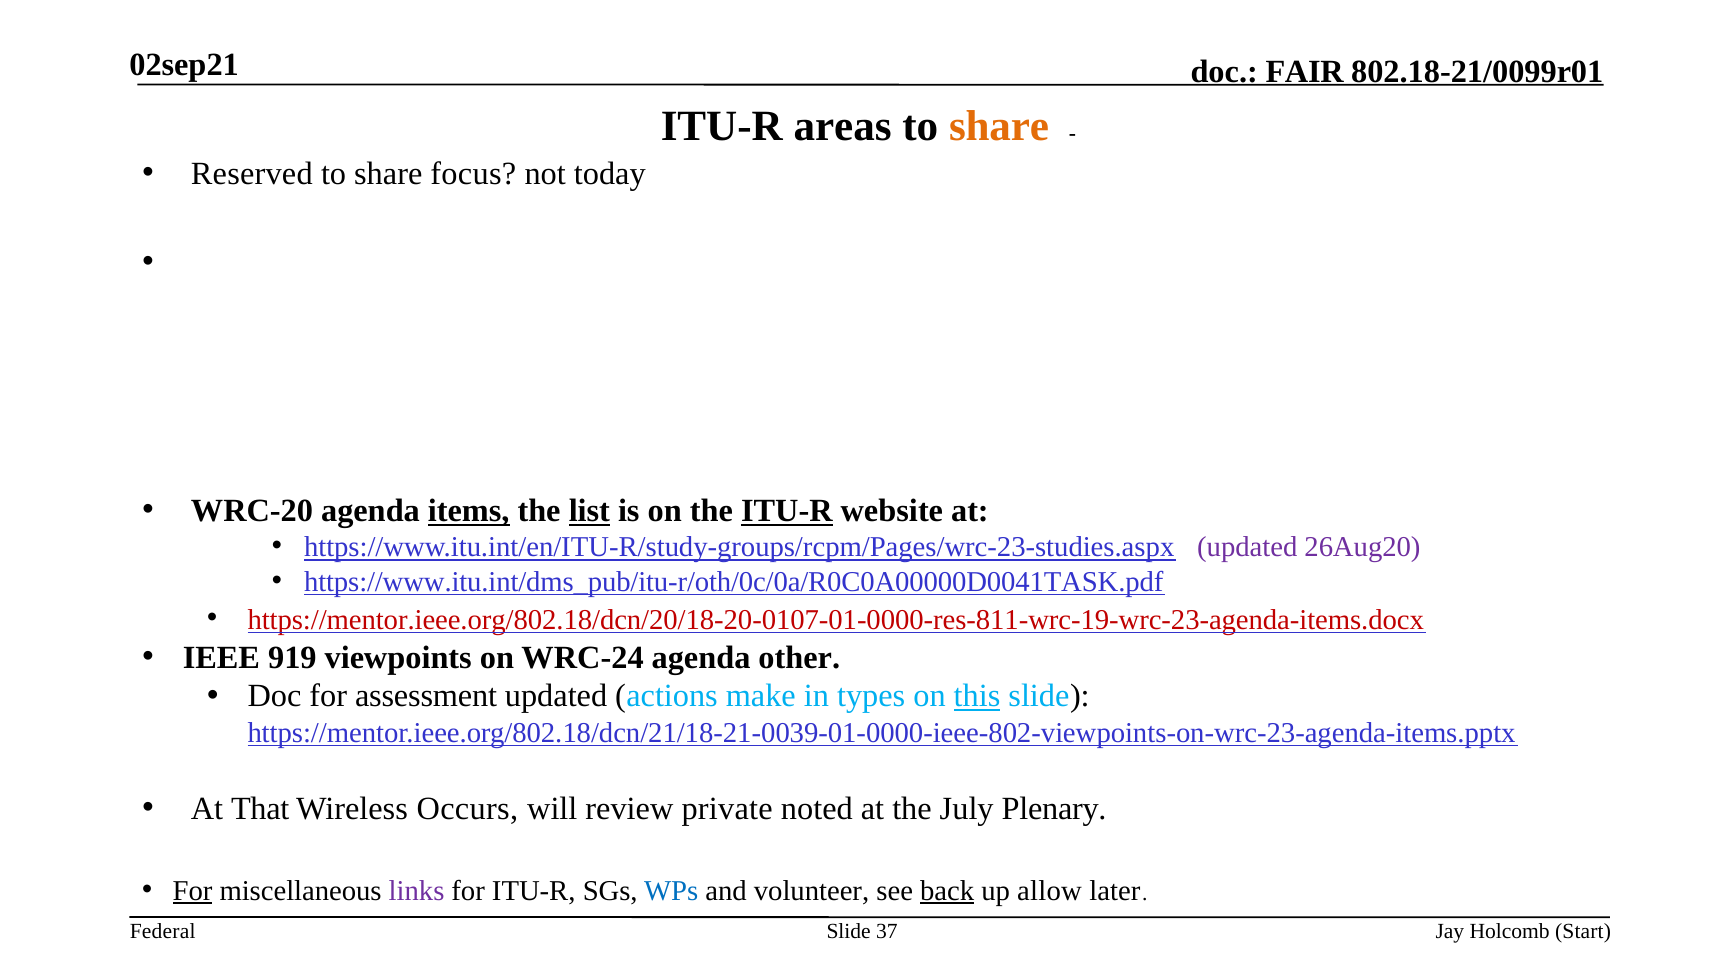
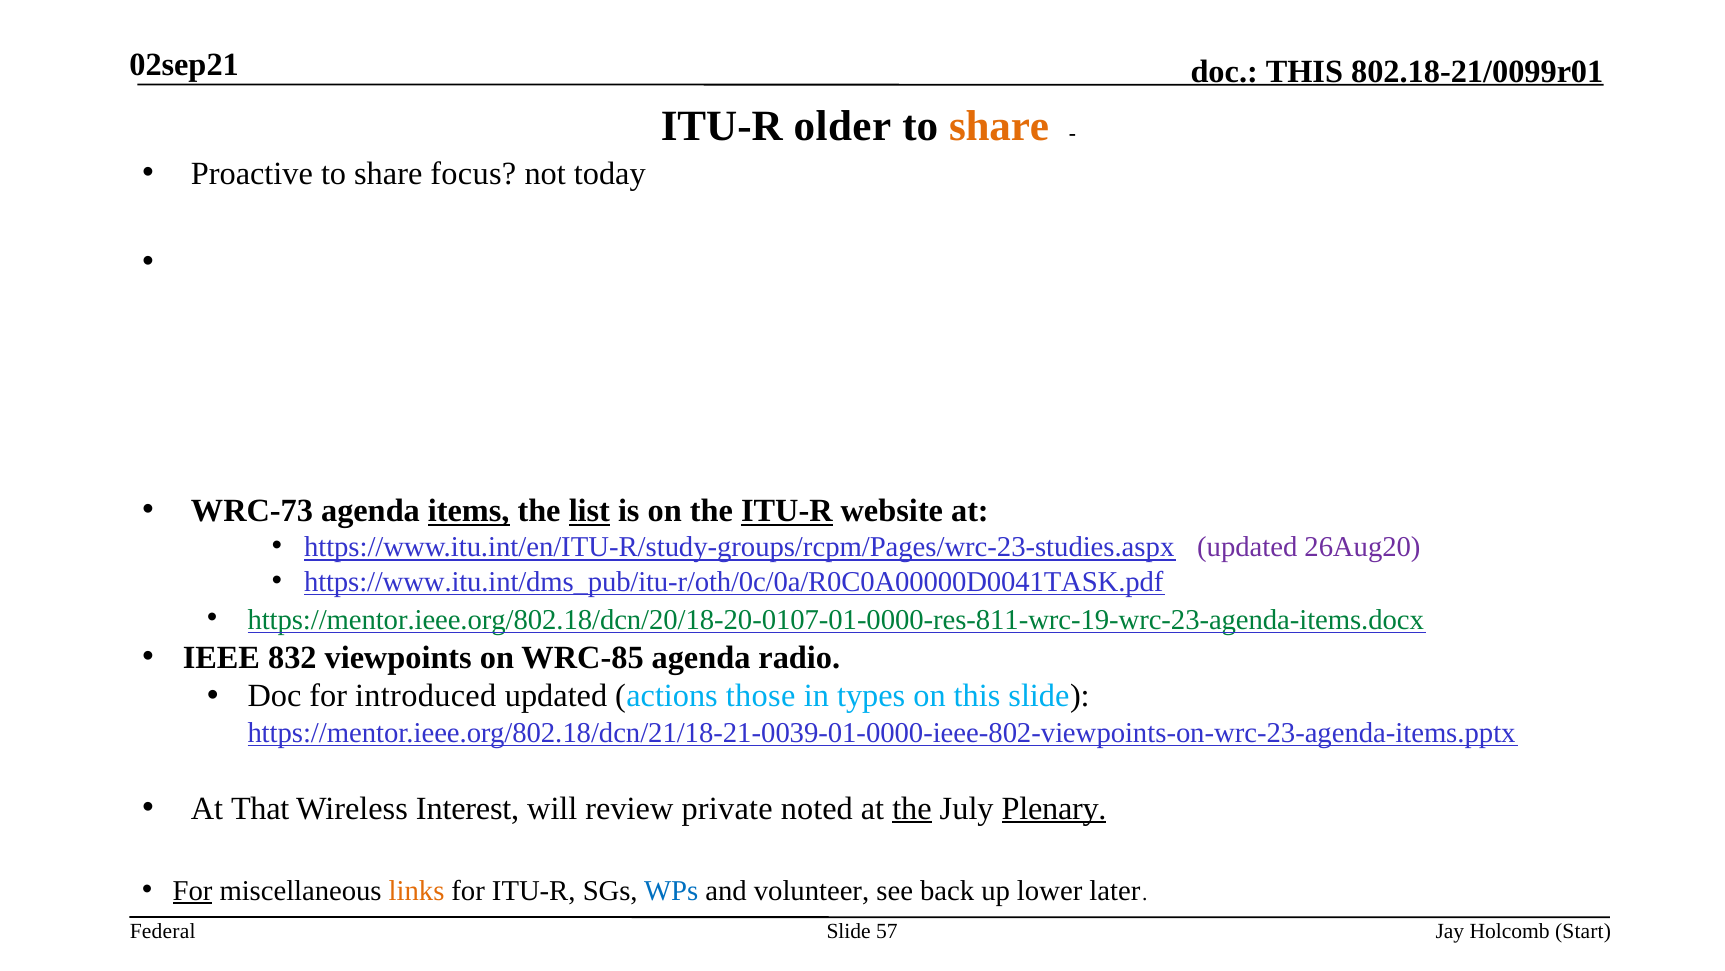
doc FAIR: FAIR -> THIS (1304, 72)
areas: areas -> older (842, 127)
Reserved: Reserved -> Proactive (252, 173)
WRC-20: WRC-20 -> WRC-73 (252, 510)
https://mentor.ieee.org/802.18/dcn/20/18-20-0107-01-0000-res-811-wrc-19-wrc-23-agenda-items.docx colour: red -> green (836, 619)
919: 919 -> 832 (292, 657)
WRC-24: WRC-24 -> WRC-85 (583, 657)
other: other -> radio (799, 657)
assessment: assessment -> introduced (426, 696)
make: make -> those (761, 696)
this underline: present -> none (977, 696)
Occurs: Occurs -> Interest (468, 808)
the underline: none -> present (912, 808)
Plenary underline: none -> present (1054, 808)
links colour: purple -> orange (417, 890)
back underline: present -> none (947, 890)
allow: allow -> lower (1050, 890)
37: 37 -> 57 (887, 931)
